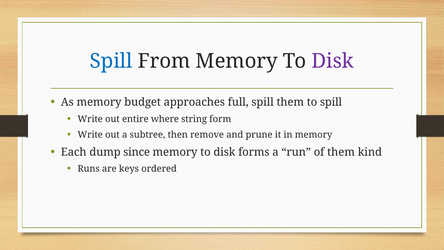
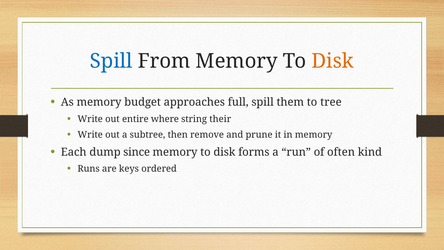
Disk colour: purple -> orange (333, 61)
to spill: spill -> tree (331, 102)
form: form -> their (220, 119)
of them: them -> often (341, 152)
